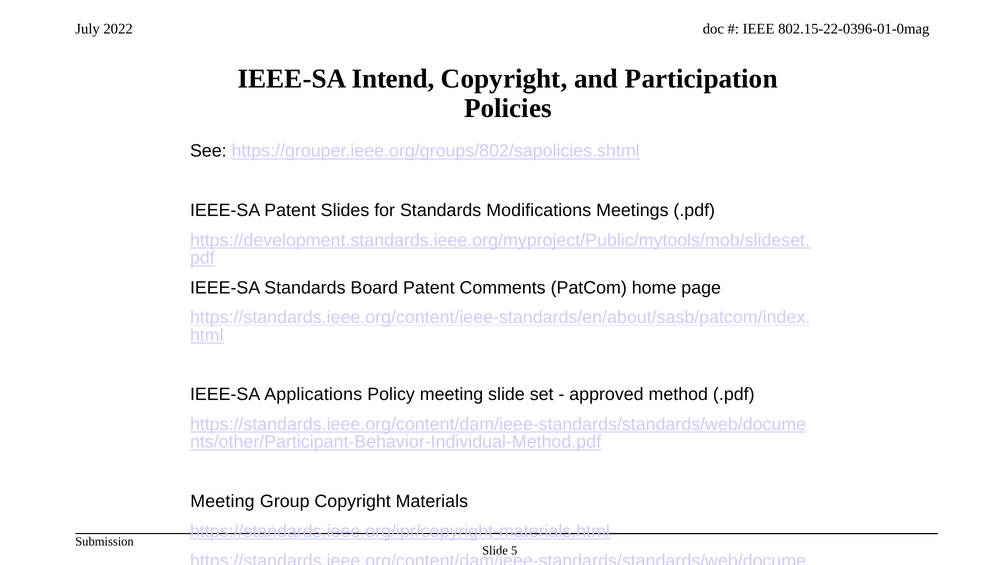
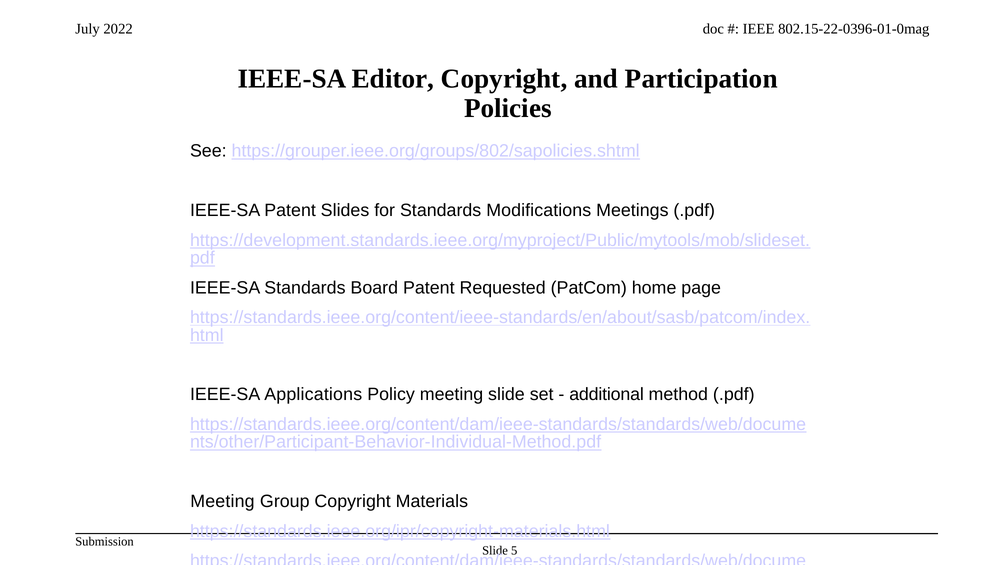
Intend: Intend -> Editor (393, 79)
Comments: Comments -> Requested (503, 288)
approved: approved -> additional (607, 395)
